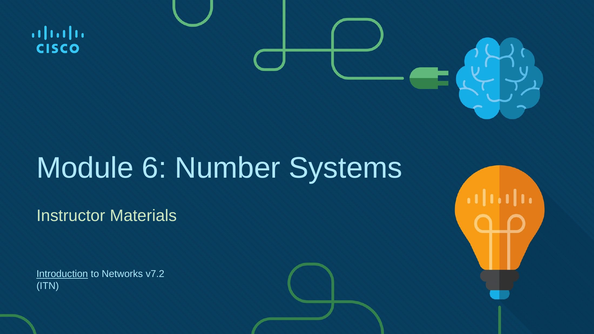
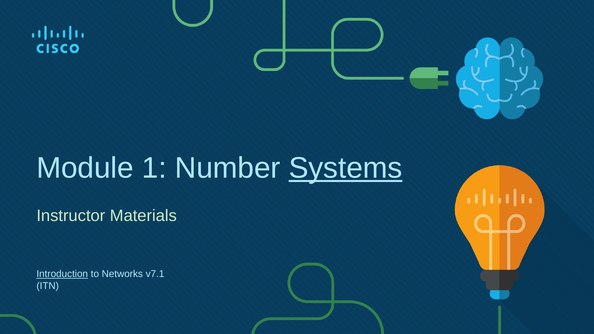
6: 6 -> 1 (154, 168)
Systems underline: none -> present (346, 168)
v7.2: v7.2 -> v7.1 (155, 274)
